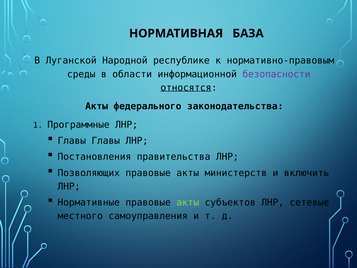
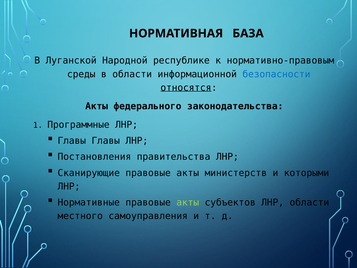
безопасности colour: purple -> blue (276, 74)
Позволяющих: Позволяющих -> Сканирующие (89, 173)
включить: включить -> которыми (307, 173)
ЛНР сетевые: сетевые -> области (309, 202)
